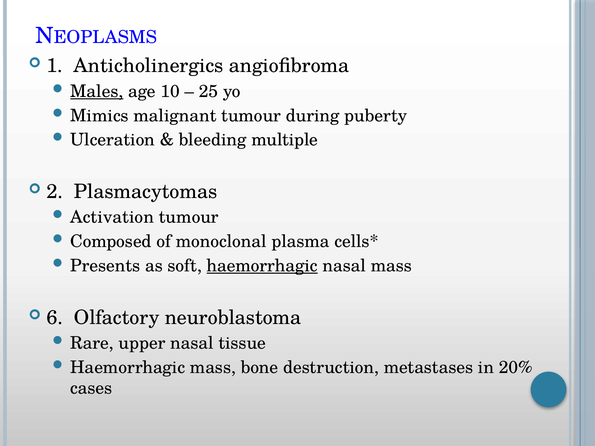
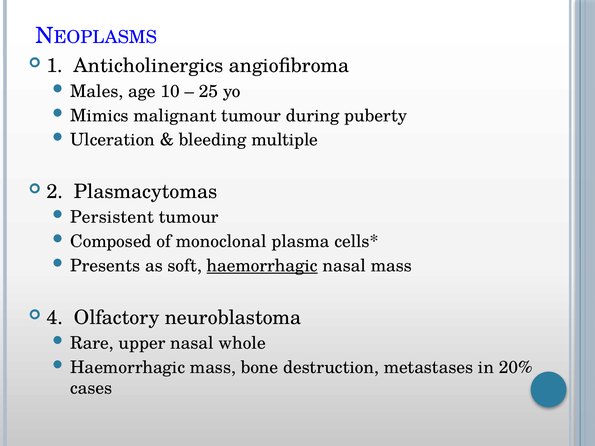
Males underline: present -> none (97, 91)
Activation: Activation -> Persistent (112, 217)
6: 6 -> 4 (55, 318)
tissue: tissue -> whole (242, 343)
